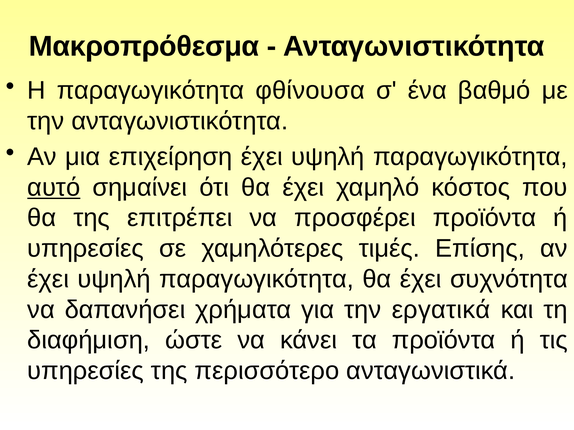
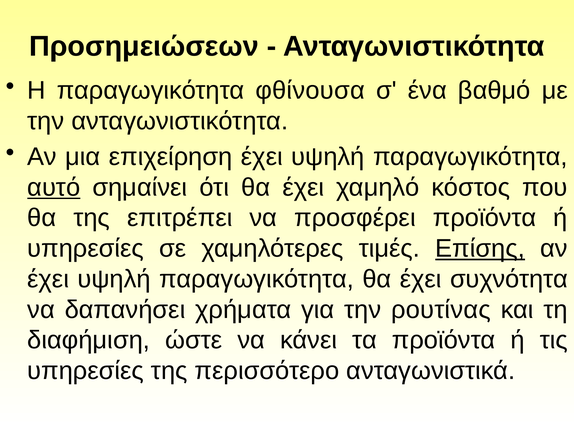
Μακροπρόθεσμα: Μακροπρόθεσμα -> Προσημειώσεων (144, 46)
Επίσης underline: none -> present (480, 249)
εργατικά: εργατικά -> ρουτίνας (441, 310)
